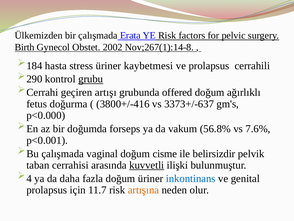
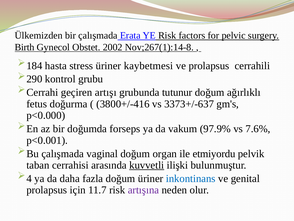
grubu underline: present -> none (91, 79)
offered: offered -> tutunur (177, 92)
56.8%: 56.8% -> 97.9% (215, 129)
cisme: cisme -> organ (165, 153)
belirsizdir: belirsizdir -> etmiyordu (214, 153)
artışına colour: orange -> purple (143, 190)
